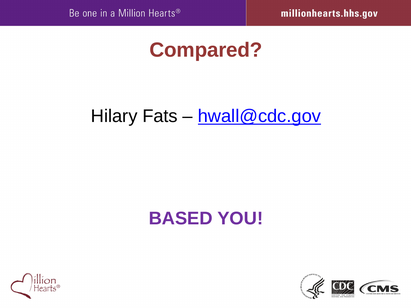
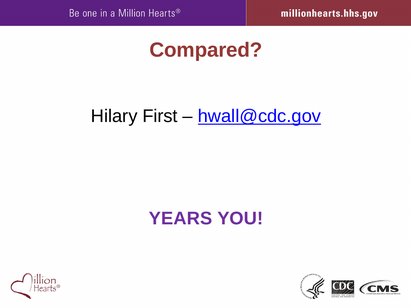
Fats: Fats -> First (160, 116)
BASED: BASED -> YEARS (181, 219)
